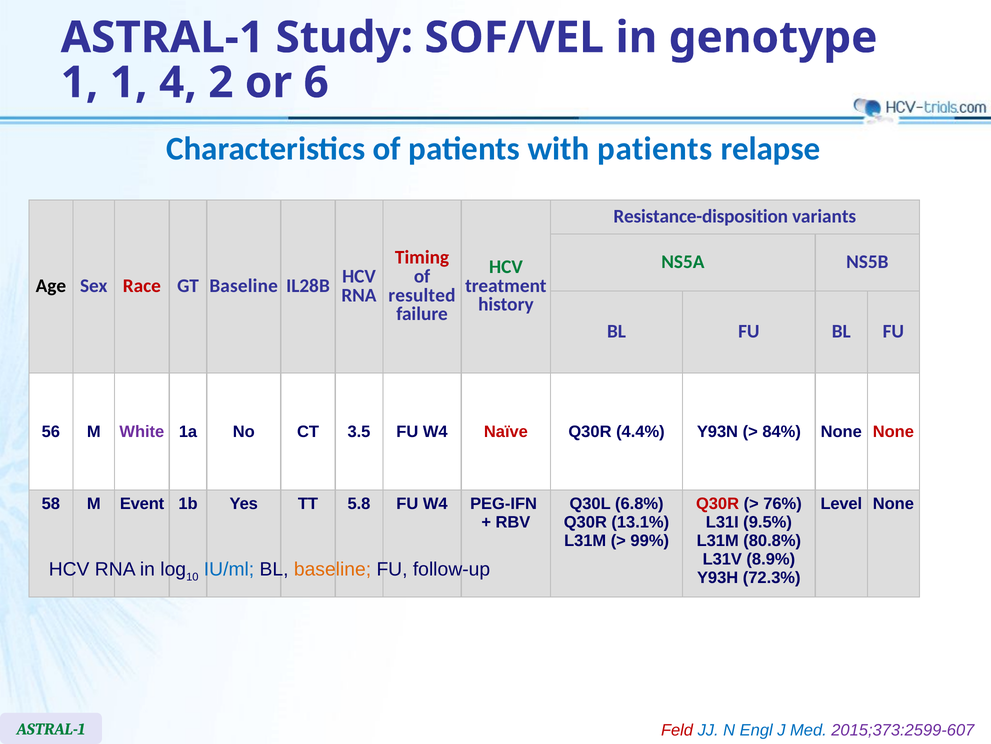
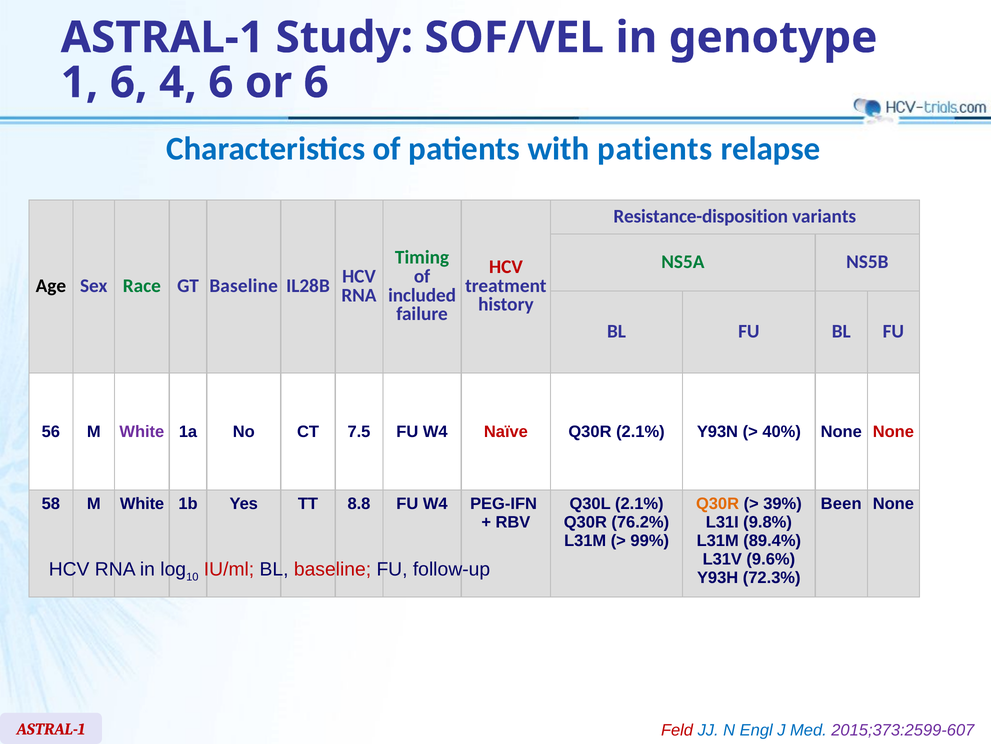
1 1: 1 -> 6 (129, 83)
4 2: 2 -> 6 (221, 83)
Timing colour: red -> green (422, 257)
HCV colour: green -> red (506, 267)
Race colour: red -> green (142, 286)
resulted: resulted -> included (422, 295)
3.5: 3.5 -> 7.5 (359, 431)
Q30R 4.4%: 4.4% -> 2.1% (640, 431)
84%: 84% -> 40% (782, 431)
58 M Event: Event -> White (142, 503)
5.8: 5.8 -> 8.8 (359, 503)
Q30L 6.8%: 6.8% -> 2.1% (639, 503)
Q30R colour: red -> orange (718, 503)
76%: 76% -> 39% (783, 503)
Level: Level -> Been (841, 503)
13.1%: 13.1% -> 76.2% (640, 522)
9.5%: 9.5% -> 9.8% (768, 522)
80.8%: 80.8% -> 89.4% (772, 540)
8.9%: 8.9% -> 9.6% (771, 559)
IU/ml colour: blue -> red (229, 569)
baseline colour: orange -> red (333, 569)
ASTRAL-1 colour: green -> red (51, 729)
